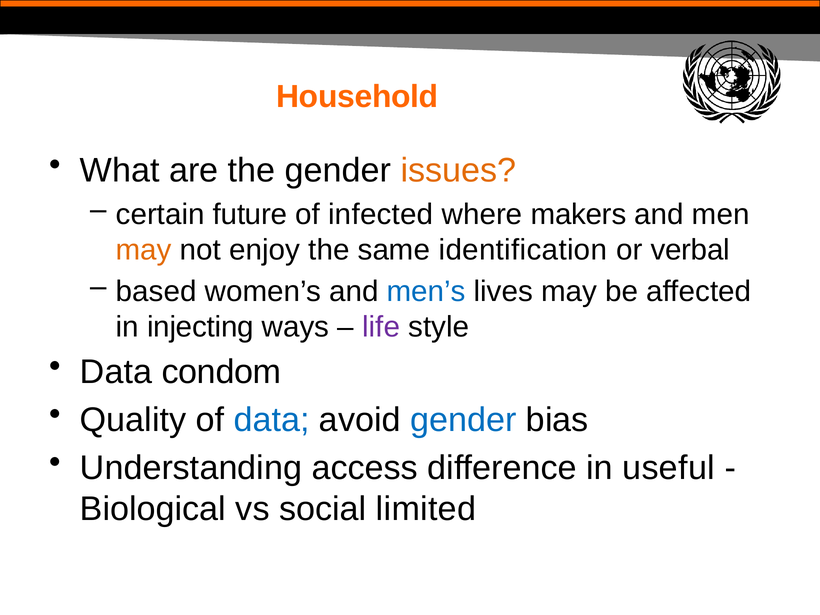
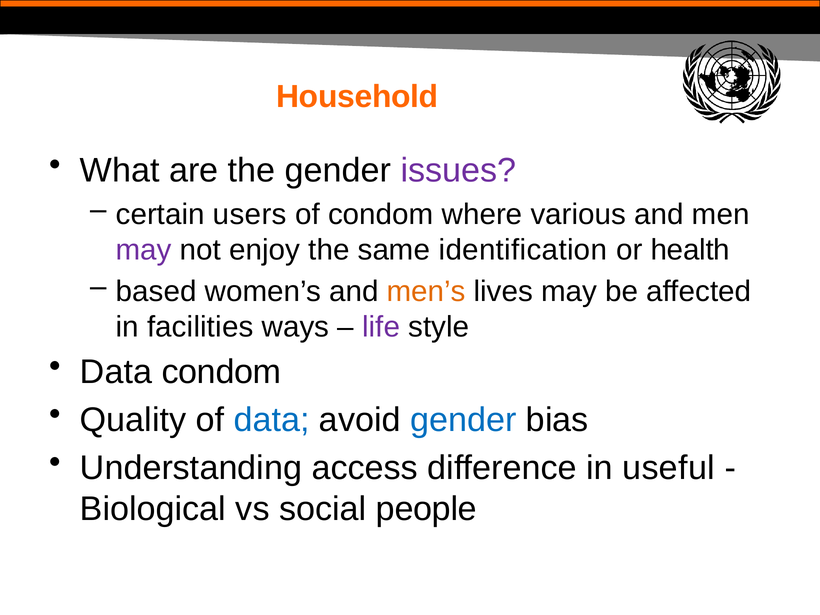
issues colour: orange -> purple (459, 170)
future: future -> users (250, 214)
of infected: infected -> condom (381, 214)
makers: makers -> various (578, 214)
may colour: orange -> purple (144, 250)
verbal: verbal -> health (690, 250)
men’s colour: blue -> orange (426, 291)
injecting: injecting -> facilities (200, 327)
limited: limited -> people (426, 509)
